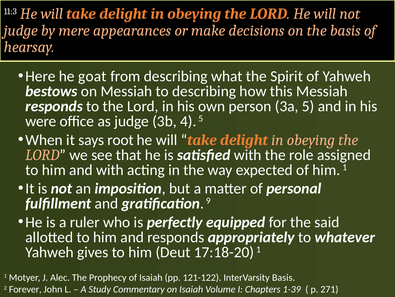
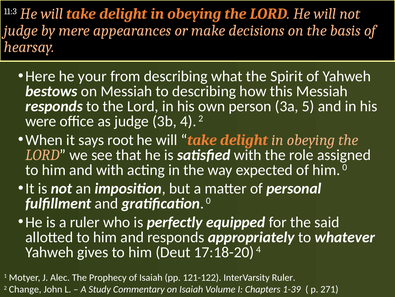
goat: goat -> your (92, 76)
4 5: 5 -> 2 (201, 118)
him 1: 1 -> 0 (345, 167)
gratification 9: 9 -> 0 (208, 200)
17:18-20 1: 1 -> 4 (258, 249)
InterVarsity Basis: Basis -> Ruler (284, 277)
Forever: Forever -> Change (25, 289)
